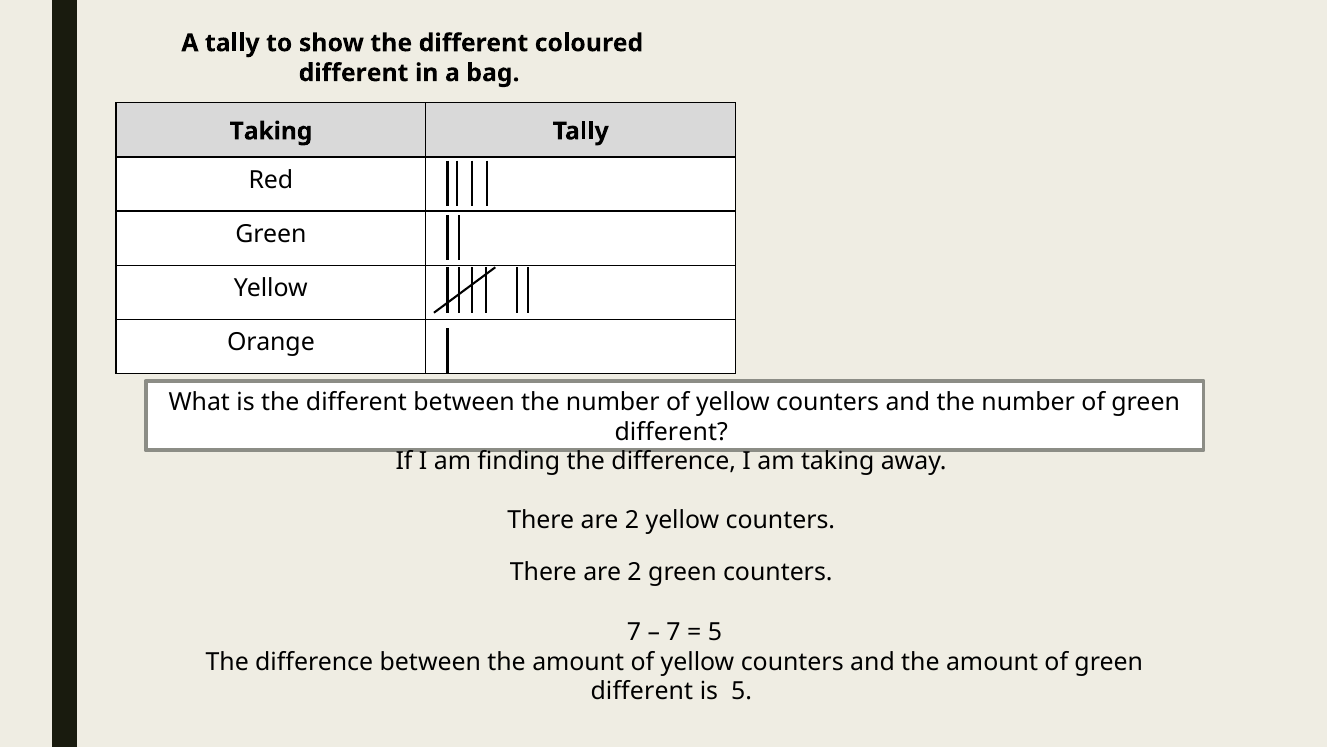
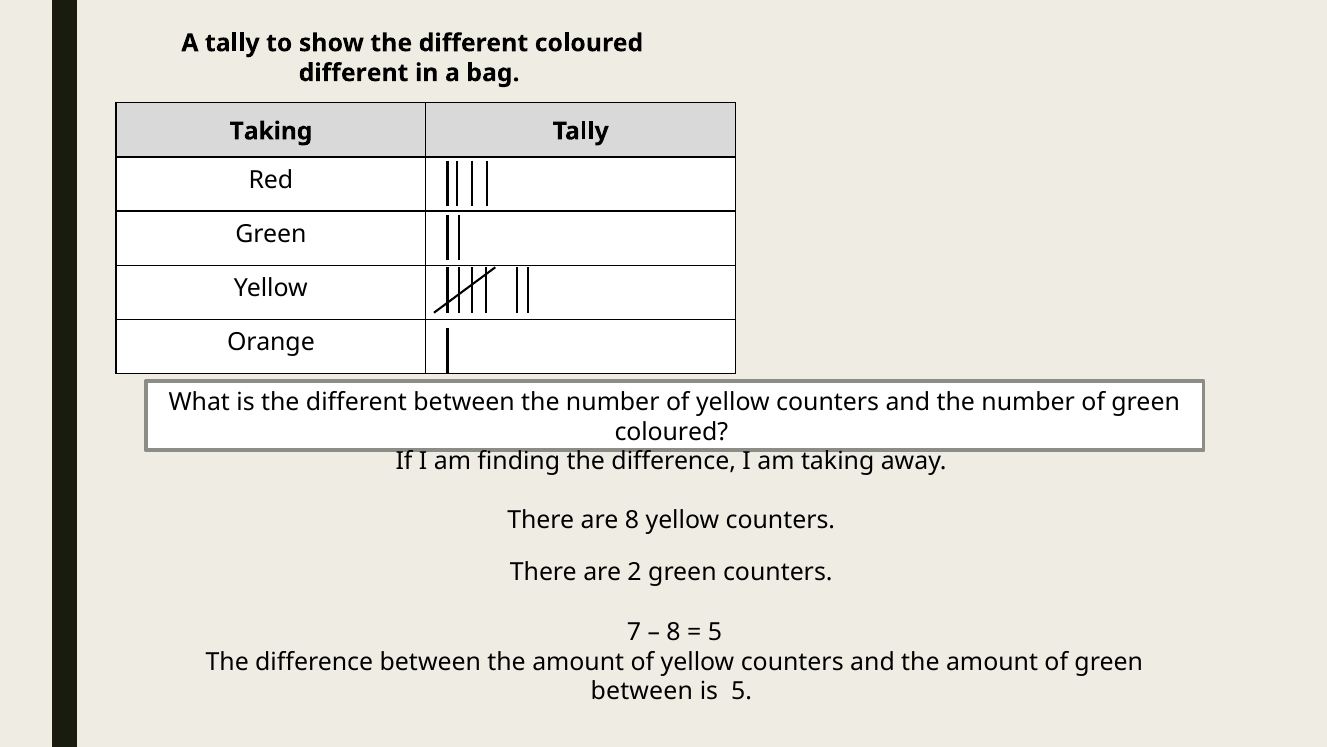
different: different -> coloured (671, 432)
2: 2 -> 8 (632, 520)
7: 7 -> 8 (674, 631)
different: different -> between (642, 691)
